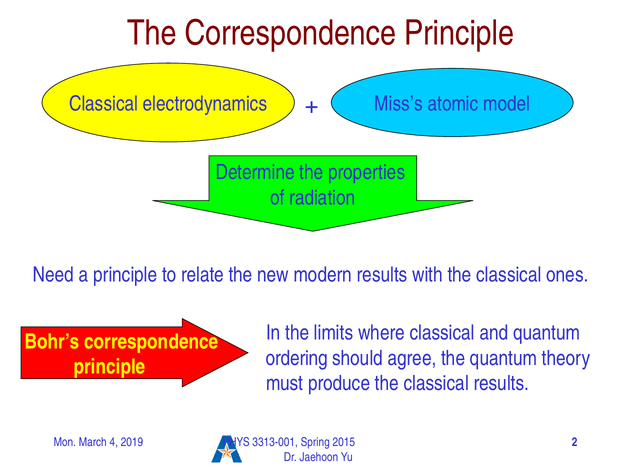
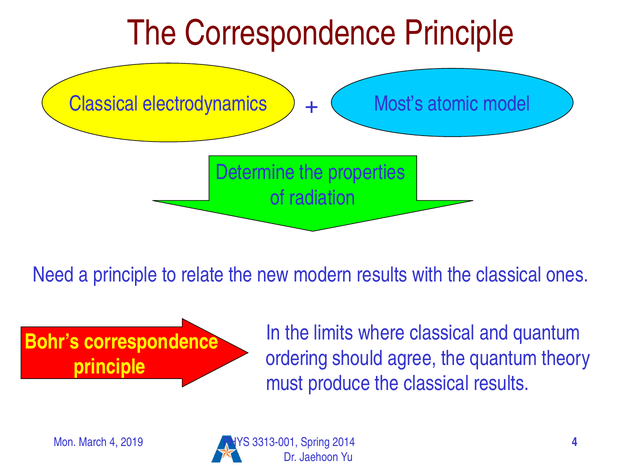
Miss’s: Miss’s -> Most’s (399, 104)
2015: 2015 -> 2014 (344, 443)
2019 2: 2 -> 4 (575, 443)
